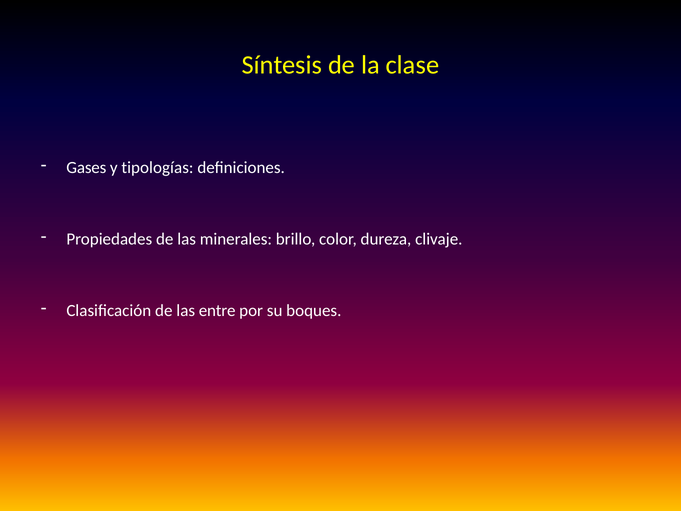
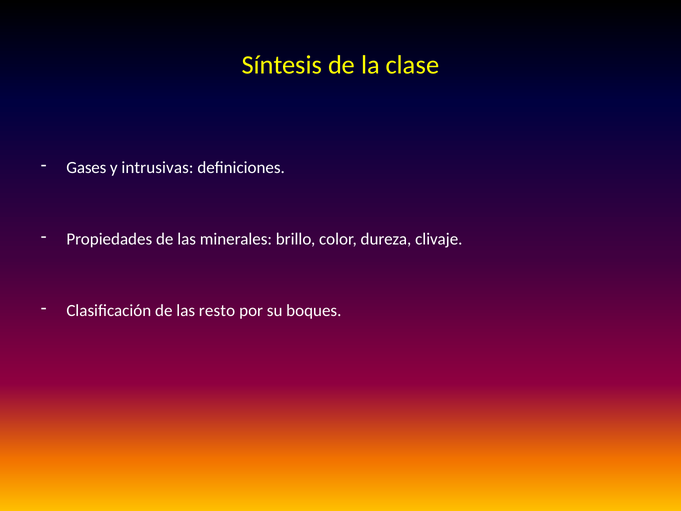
tipologías: tipologías -> intrusivas (157, 168)
entre: entre -> resto (217, 311)
